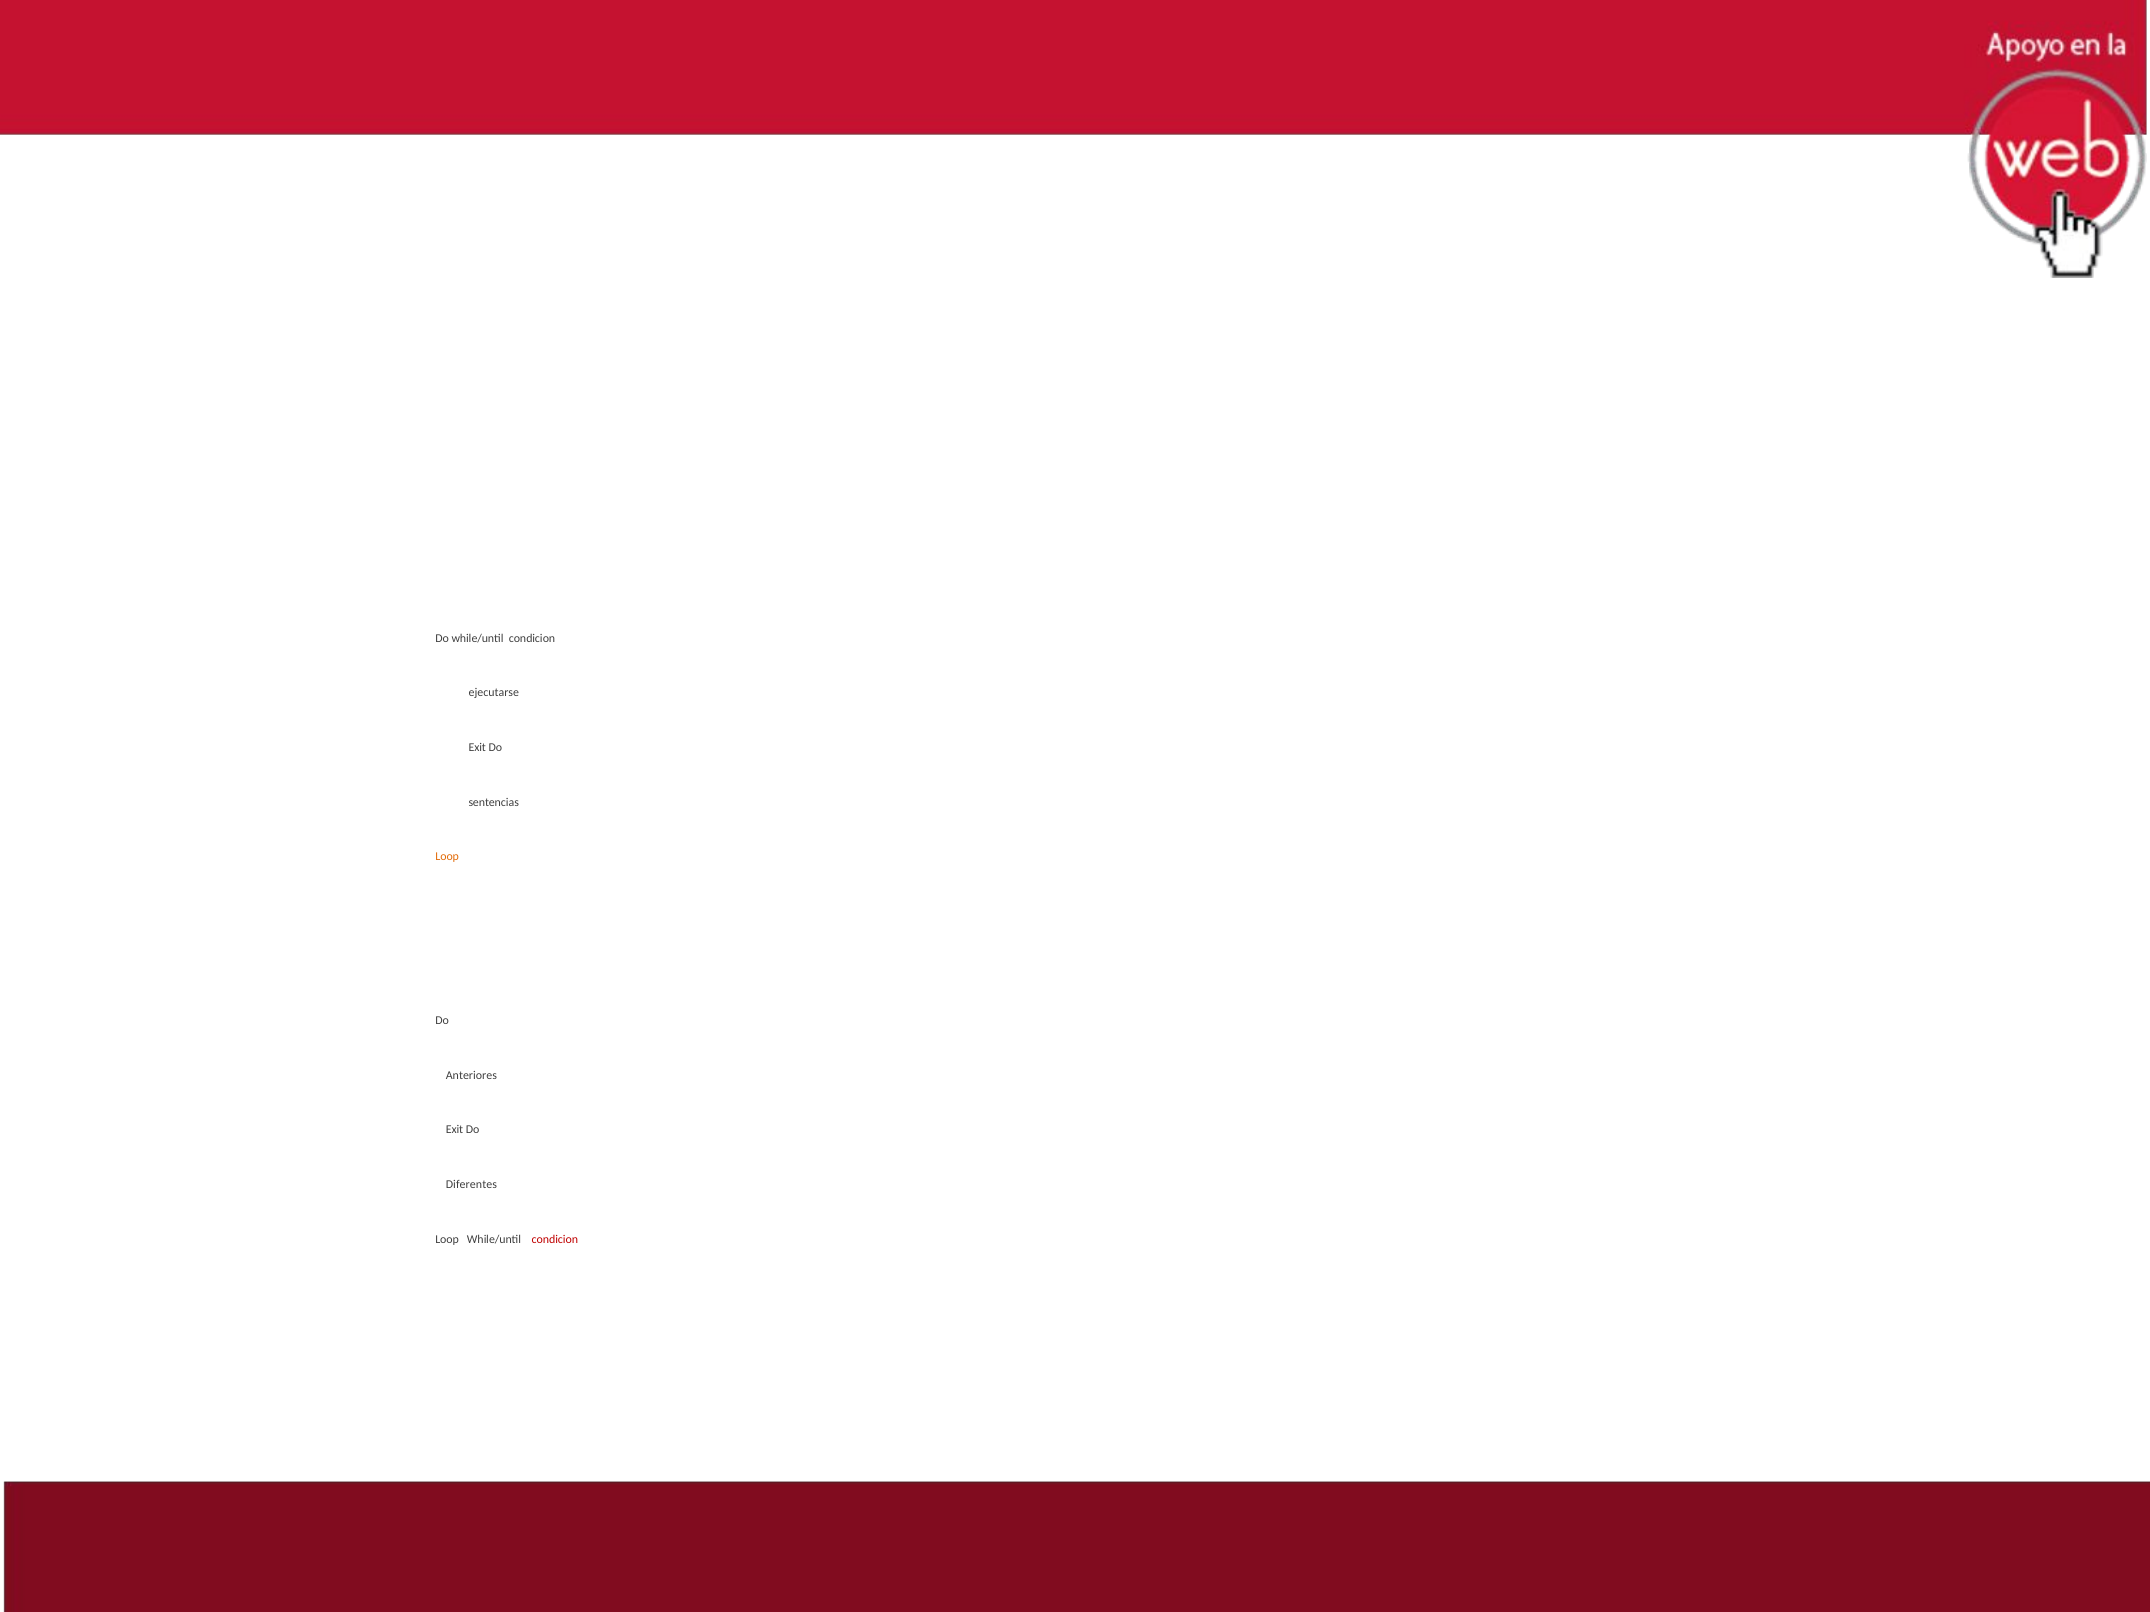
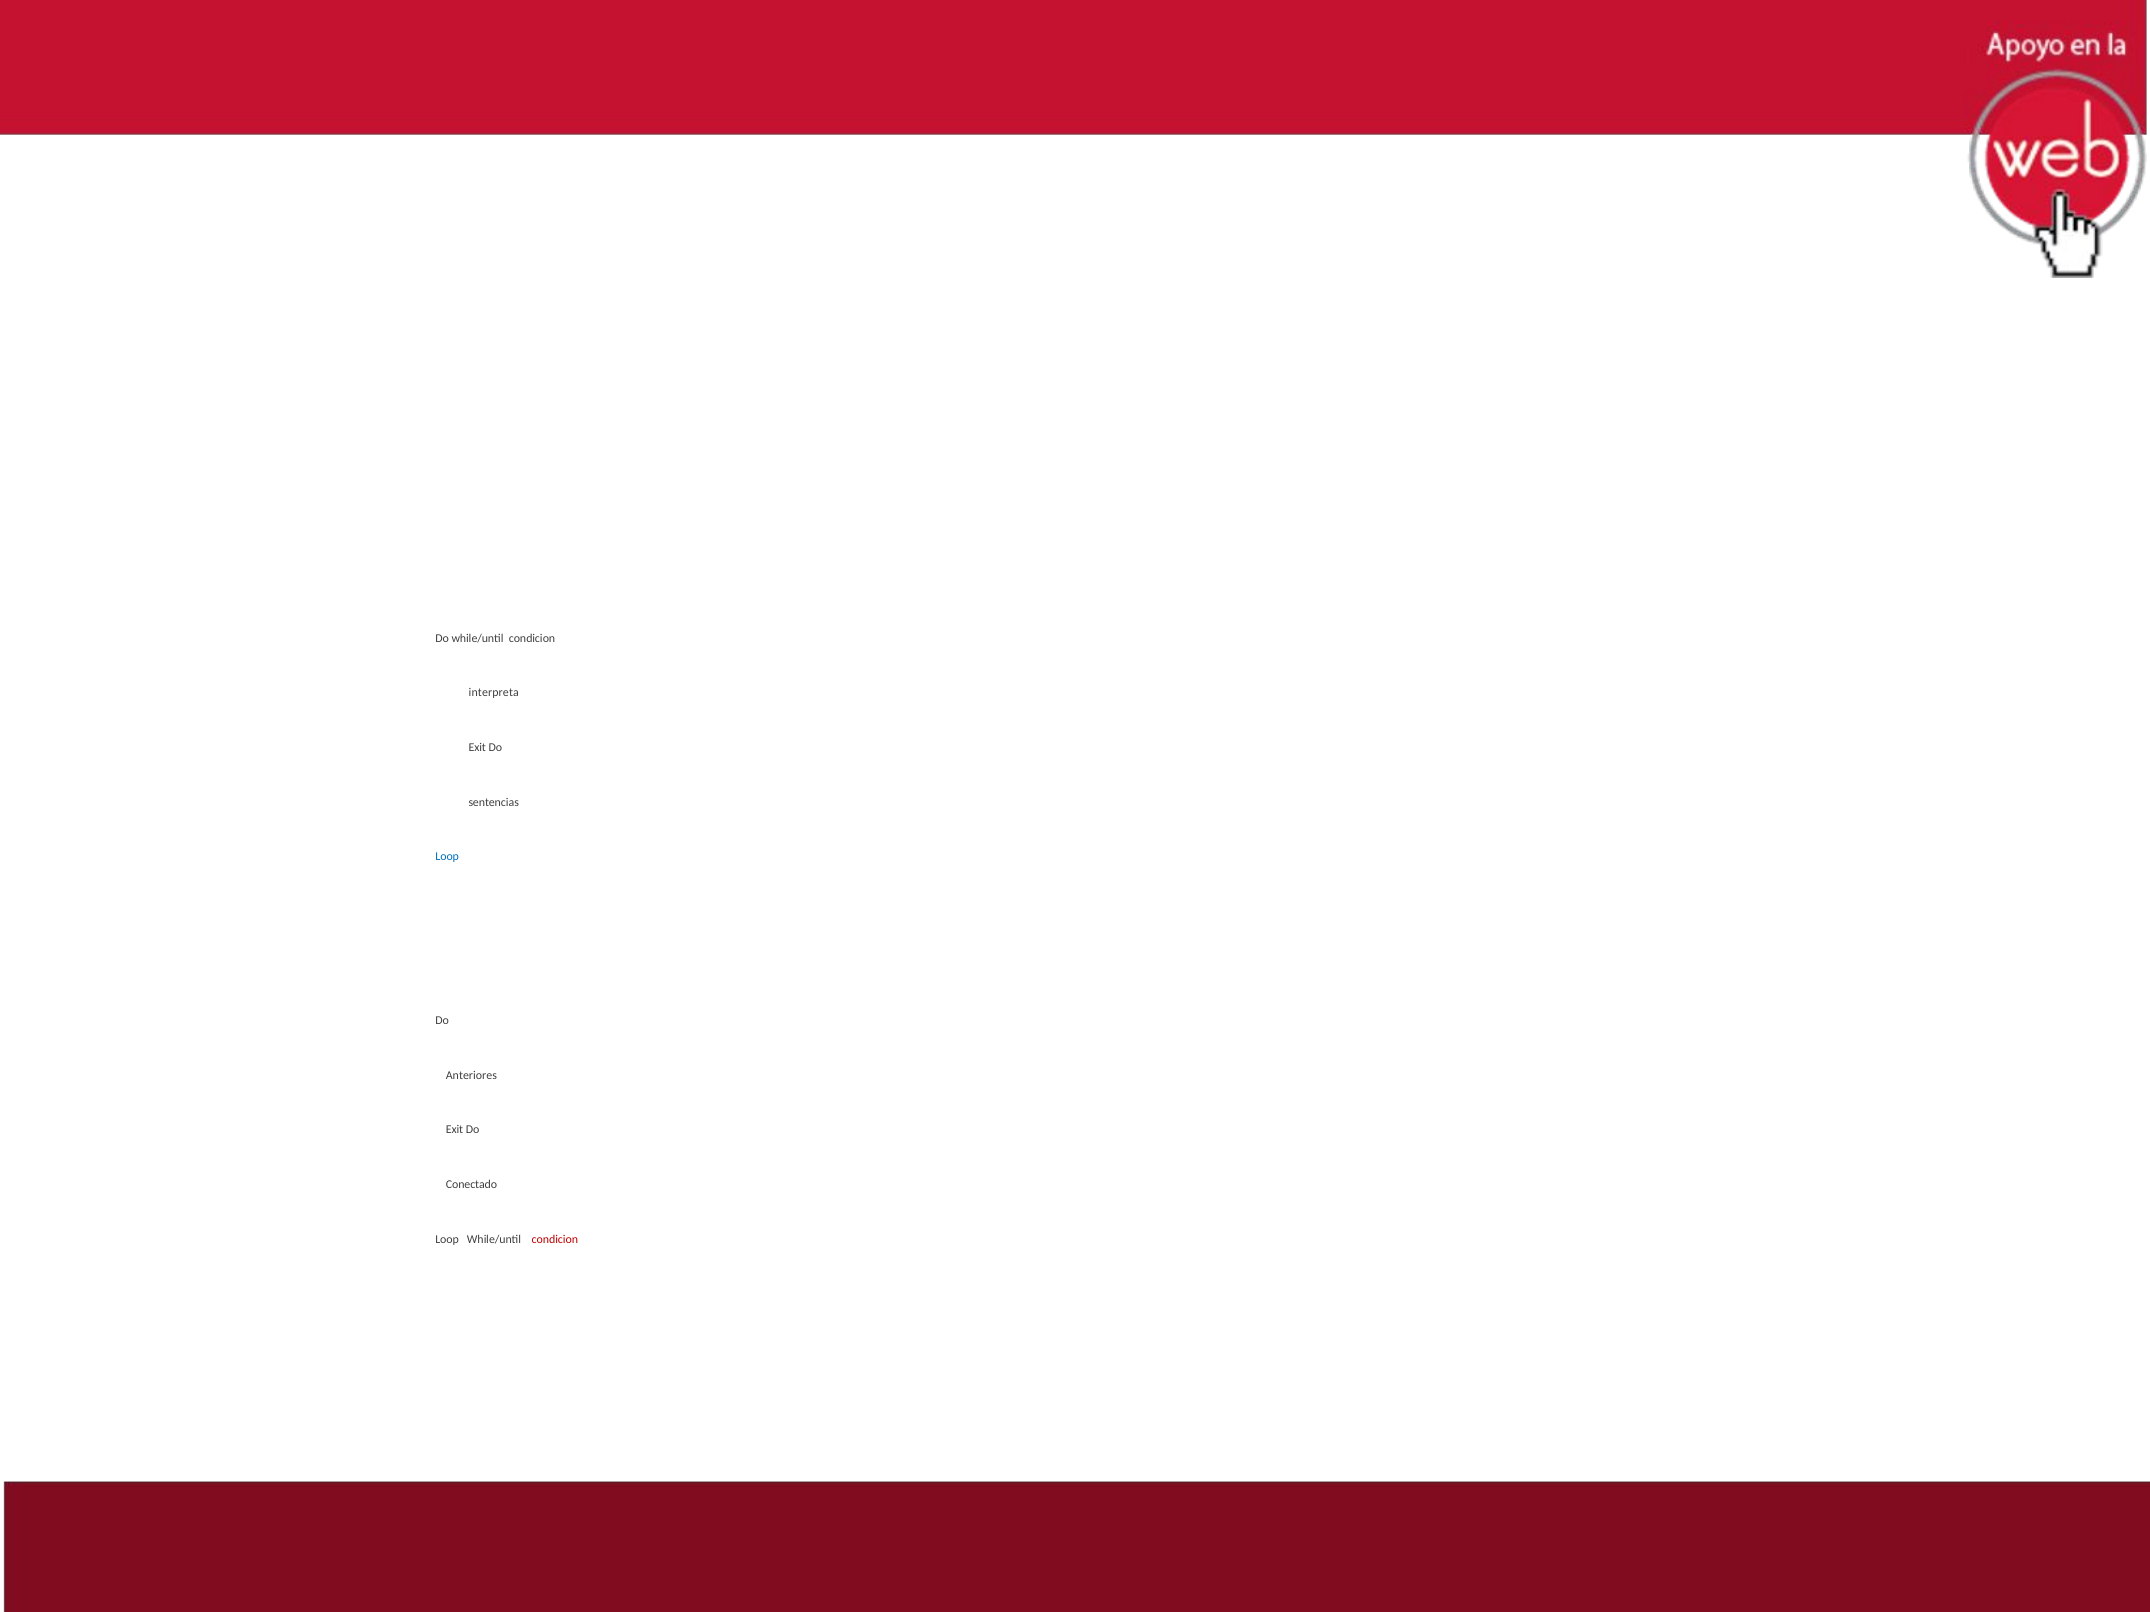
ejecutarse: ejecutarse -> interpreta (494, 693)
Loop colour: orange -> blue (447, 857)
Diferentes: Diferentes -> Conectado (471, 1185)
